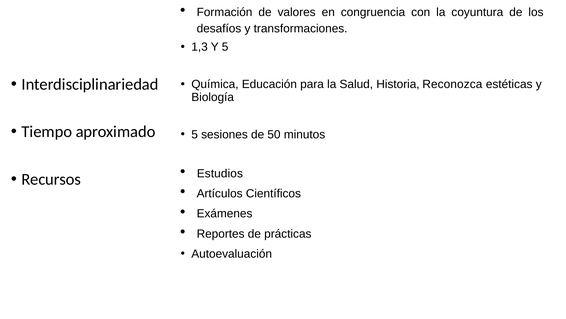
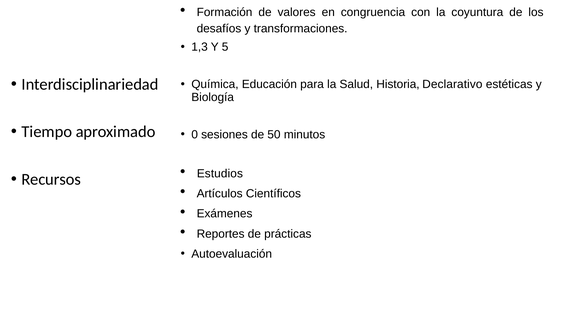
Reconozca: Reconozca -> Declarativo (452, 84)
5: 5 -> 0 (195, 134)
